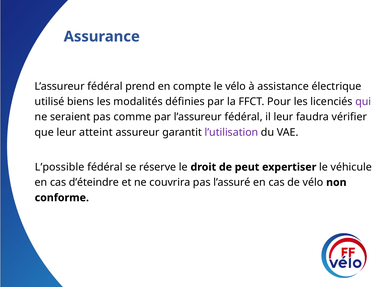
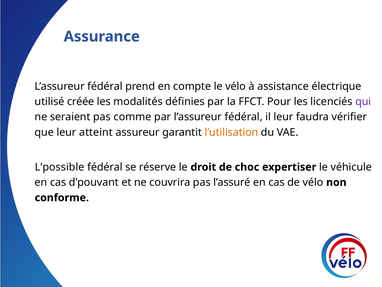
biens: biens -> créée (81, 101)
l’utilisation colour: purple -> orange (231, 132)
peut: peut -> choc (247, 167)
d’éteindre: d’éteindre -> d’pouvant (94, 182)
